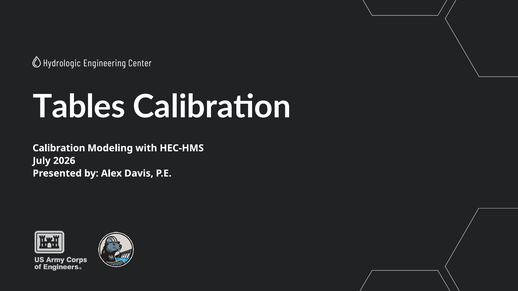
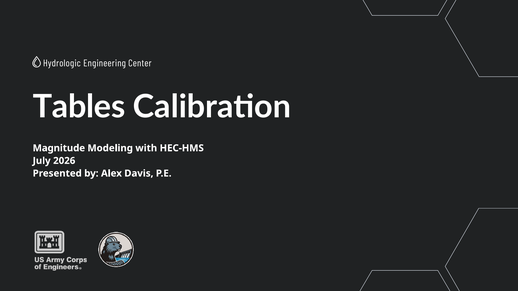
Calibration: Calibration -> Magnitude (59, 148)
